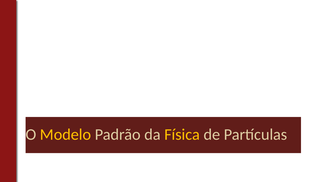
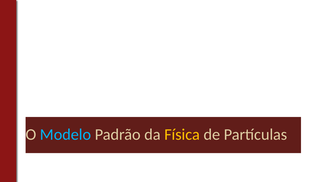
Modelo colour: yellow -> light blue (66, 135)
